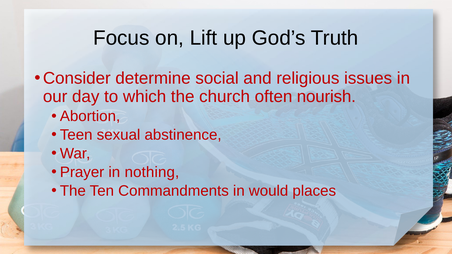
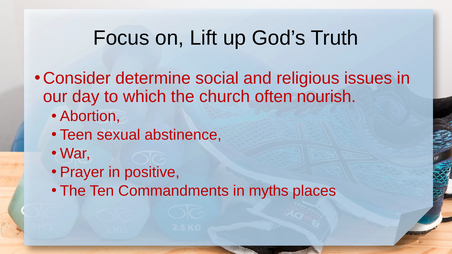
nothing: nothing -> positive (152, 172)
would: would -> myths (269, 191)
